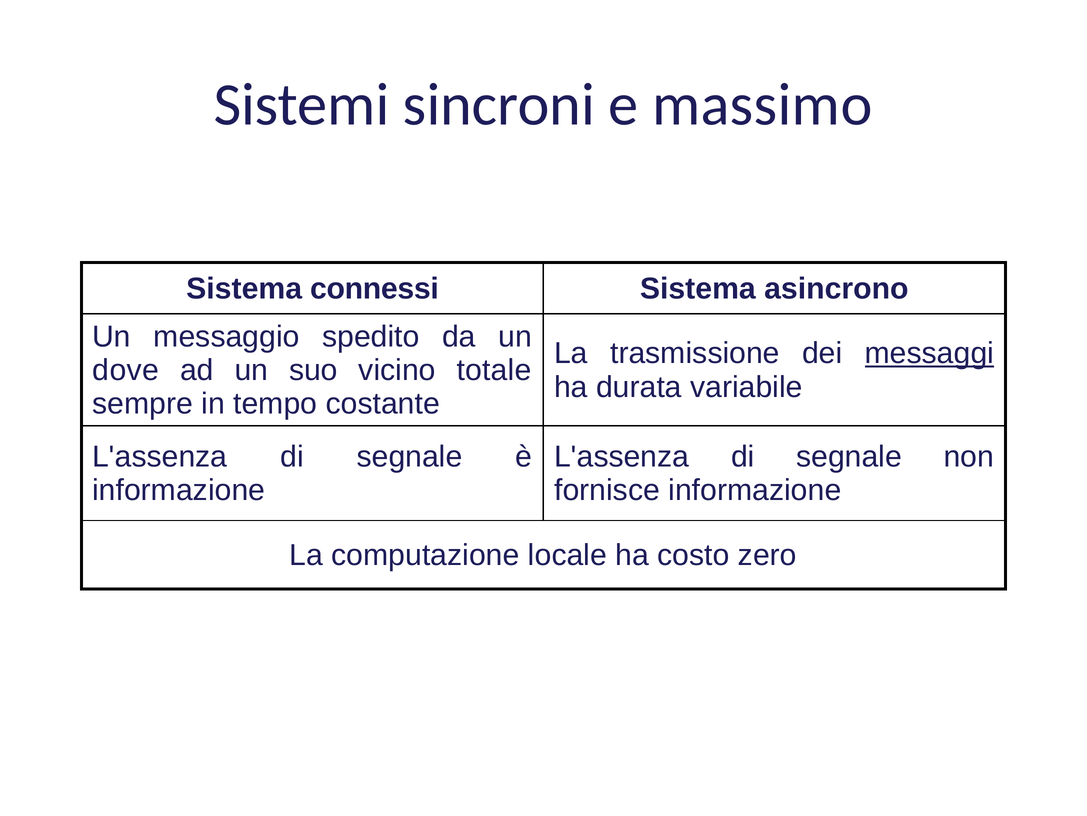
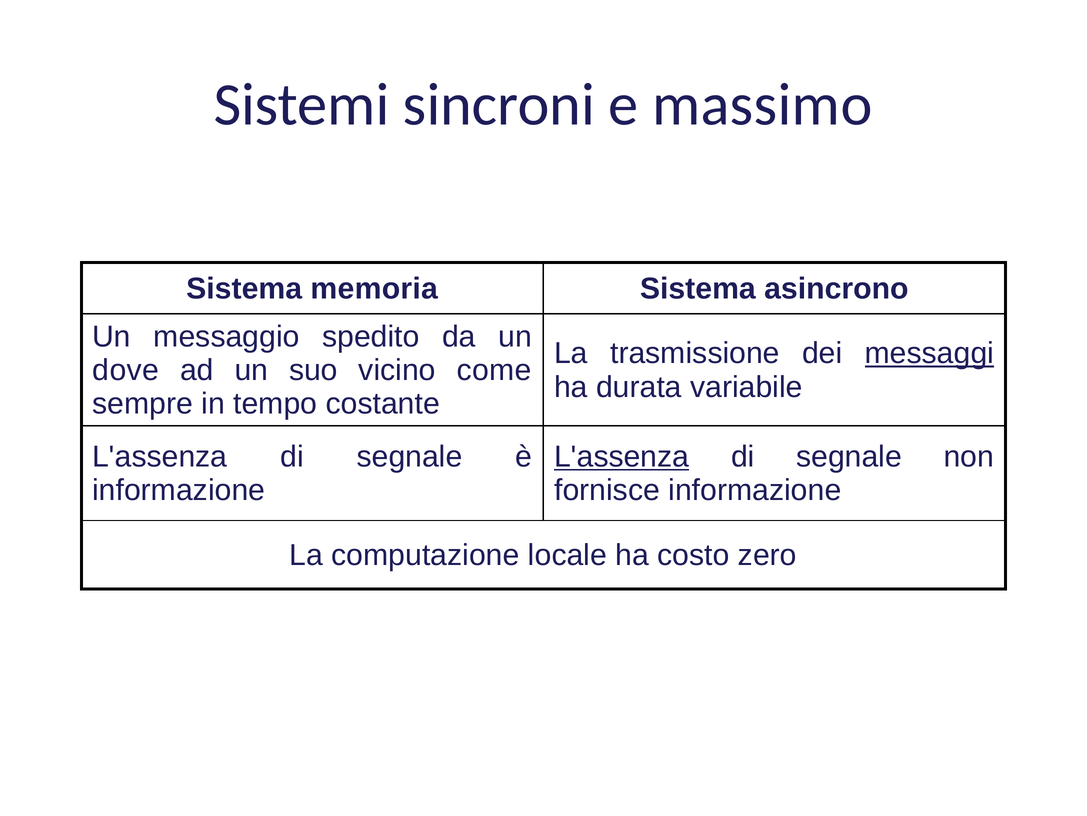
connessi: connessi -> memoria (374, 288)
totale: totale -> come (494, 370)
L'assenza underline: none -> present (622, 456)
